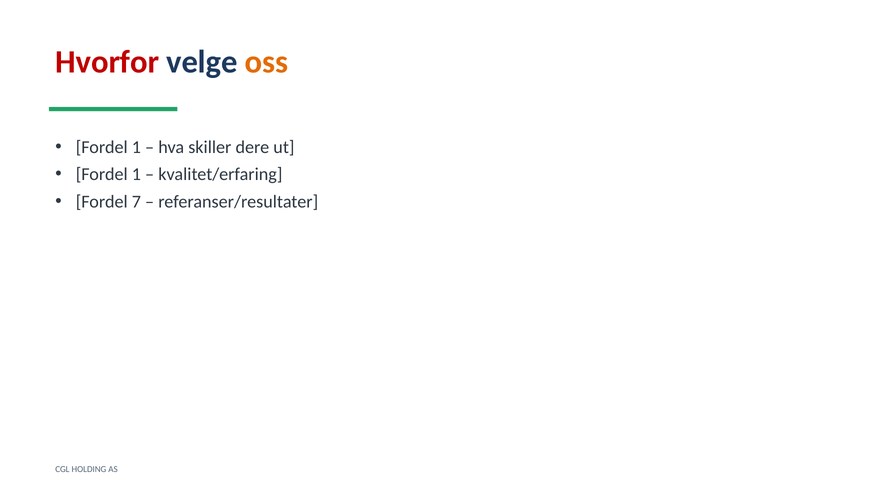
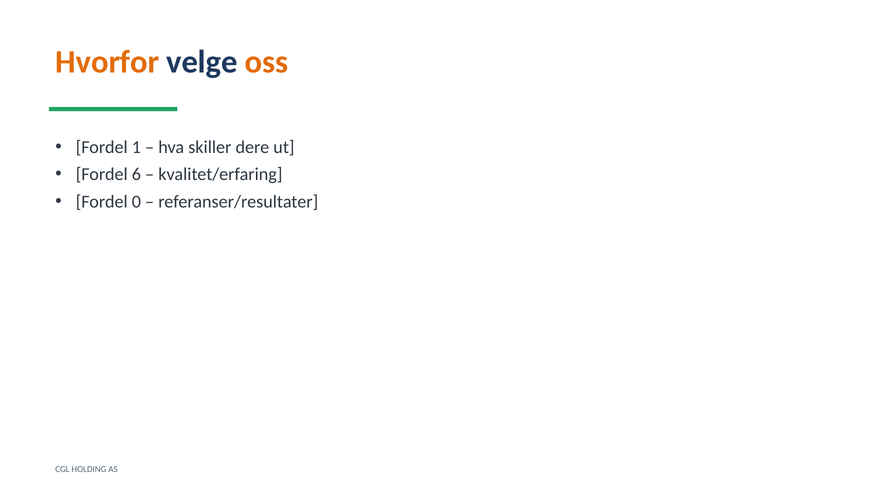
Hvorfor colour: red -> orange (107, 62)
1: 1 -> 6 (136, 175)
7: 7 -> 0 (136, 202)
